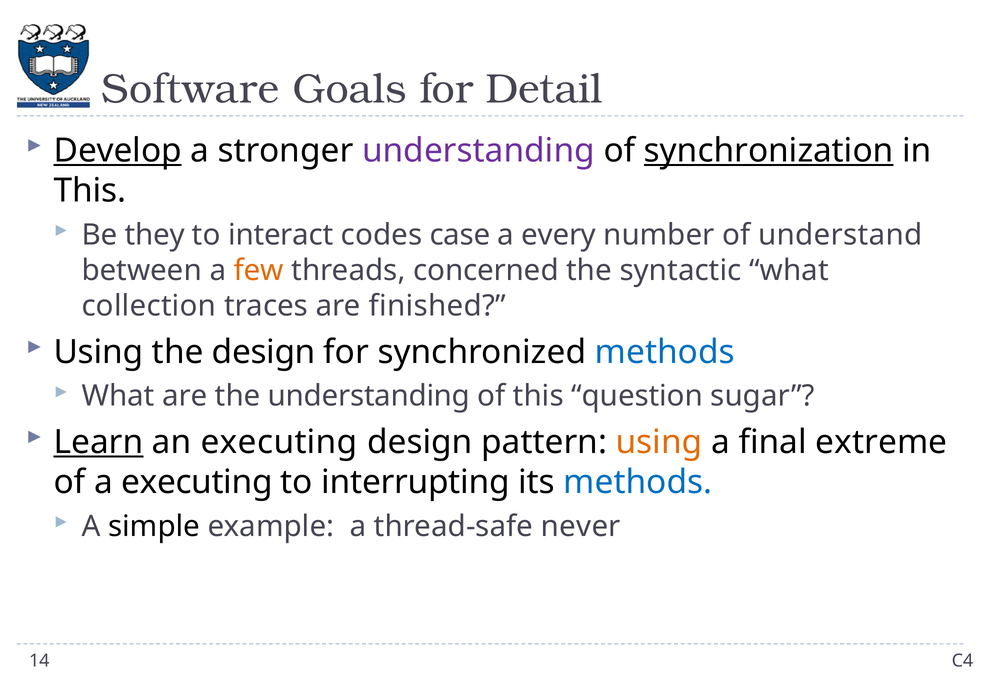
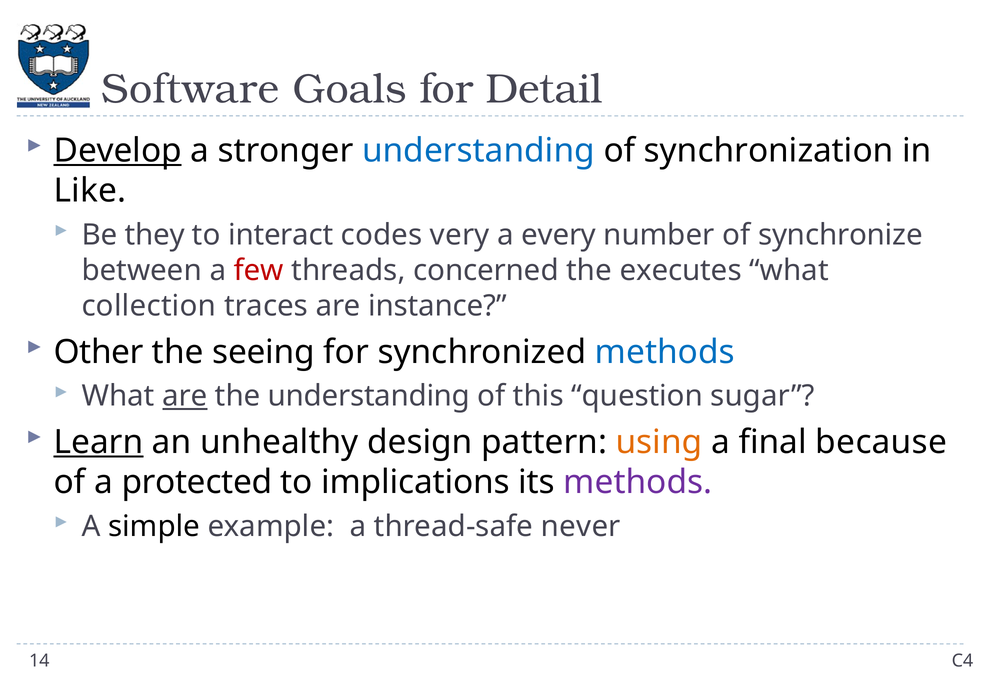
understanding colour: purple -> blue (478, 151)
synchronization underline: present -> none (769, 151)
This: This -> Like (90, 191)
case: case -> very (460, 235)
understand: understand -> synchronize (840, 235)
few colour: orange -> red (259, 271)
syntactic: syntactic -> executes (681, 271)
finished: finished -> instance (438, 306)
Using: Using -> Other (99, 352)
the design: design -> seeing (264, 352)
are underline: none -> present (185, 396)
an executing: executing -> unhealthy (279, 442)
extreme: extreme -> because (881, 442)
a executing: executing -> protected (197, 482)
interrupting: interrupting -> implications (416, 482)
methods colour: blue -> purple (638, 482)
